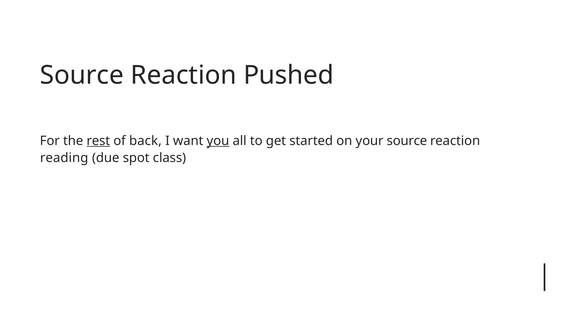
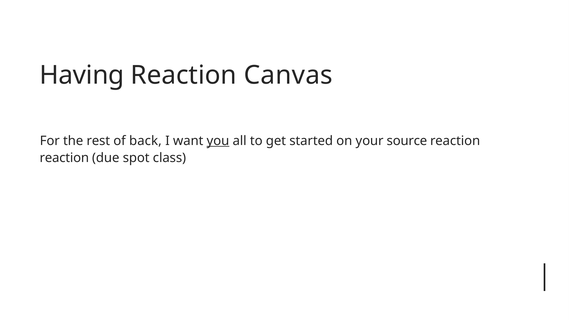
Source: Source -> Having (82, 75)
Pushed: Pushed -> Canvas (288, 75)
rest underline: present -> none (98, 141)
reading: reading -> reaction (64, 158)
